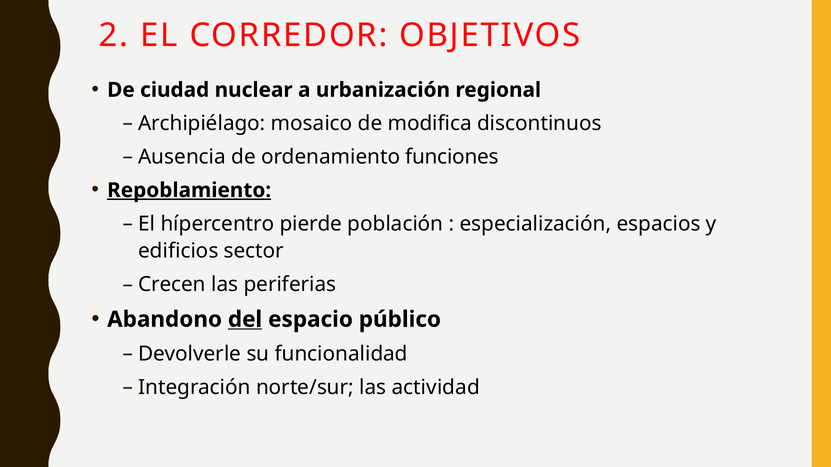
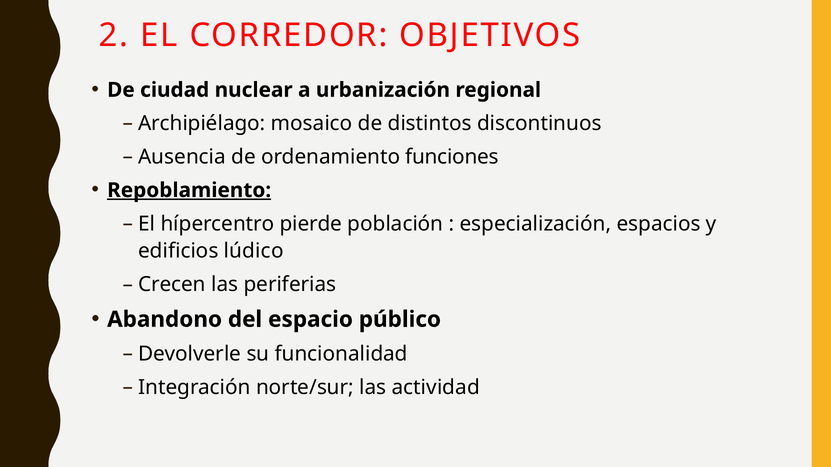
modifica: modifica -> distintos (430, 123)
sector: sector -> lúdico (254, 251)
del underline: present -> none (245, 320)
